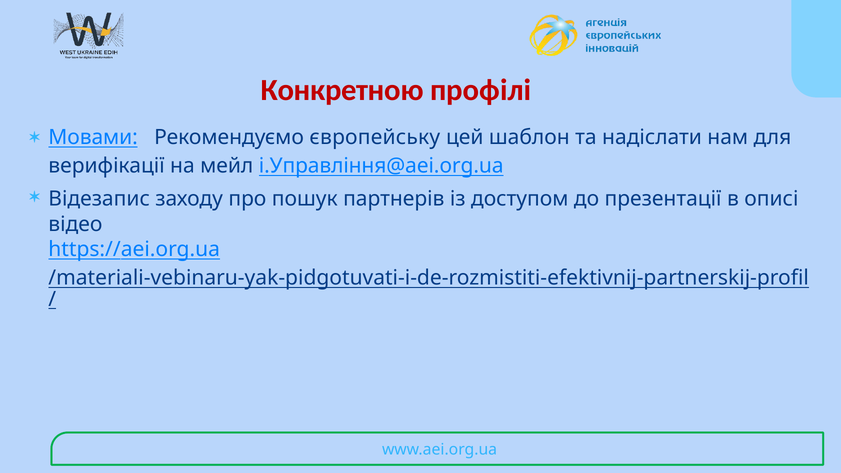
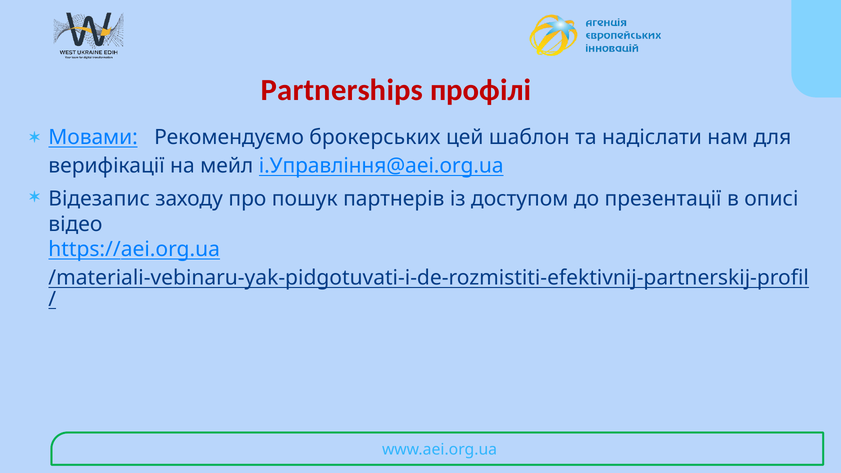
Конкретною: Конкретною -> Partnerships (342, 90)
європейську: європейську -> брокерських (375, 137)
